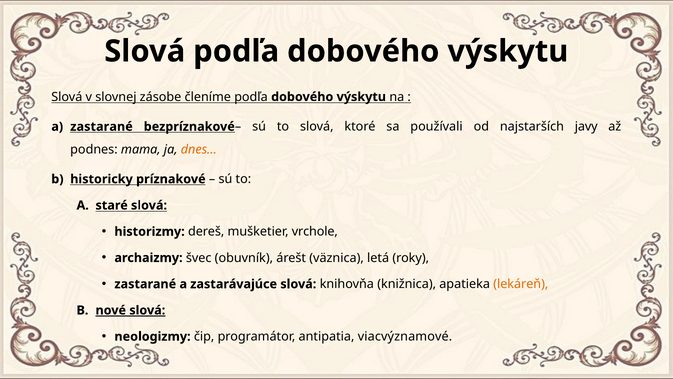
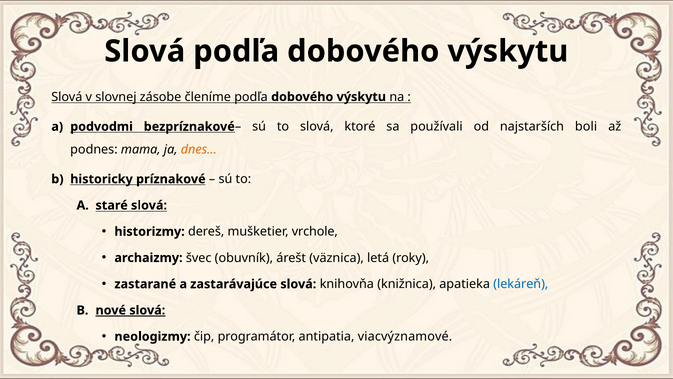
a zastarané: zastarané -> podvodmi (102, 126)
javy: javy -> boli (586, 126)
lekáreň colour: orange -> blue (521, 284)
